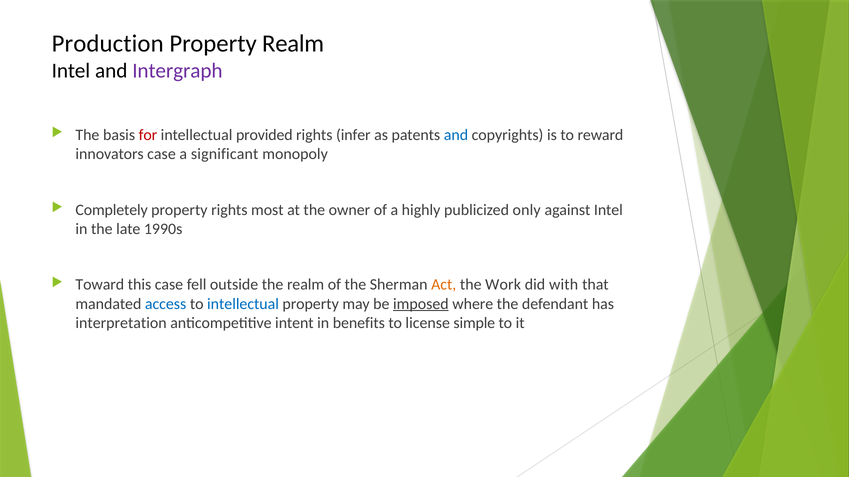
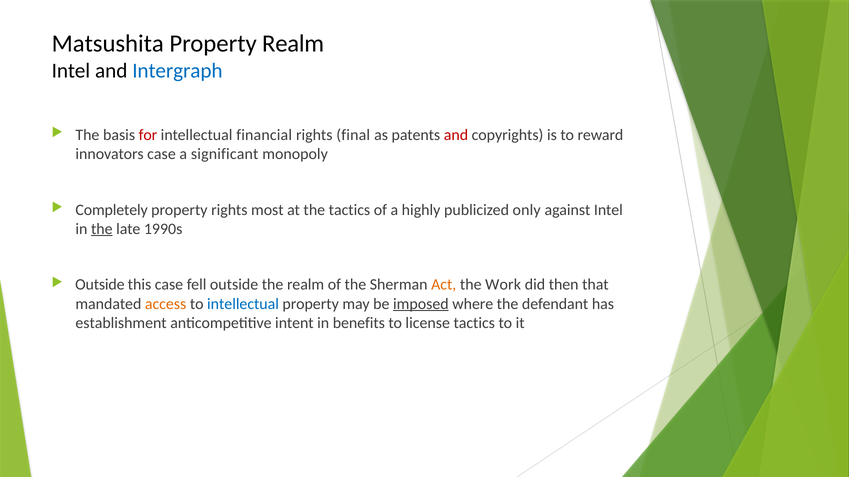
Production: Production -> Matsushita (108, 44)
Intergraph colour: purple -> blue (177, 71)
provided: provided -> financial (264, 135)
infer: infer -> final (353, 135)
and colour: blue -> red (456, 135)
the owner: owner -> tactics (349, 210)
the underline: none -> present (102, 229)
Toward: Toward -> Outside (100, 285)
with: with -> then (564, 285)
access colour: blue -> orange (166, 304)
interpretation: interpretation -> establishment (121, 323)
license simple: simple -> tactics (474, 323)
